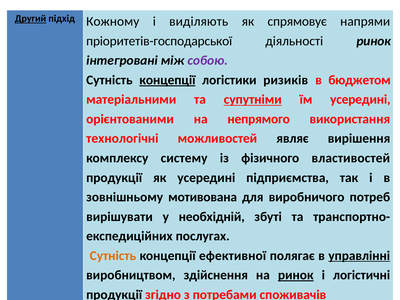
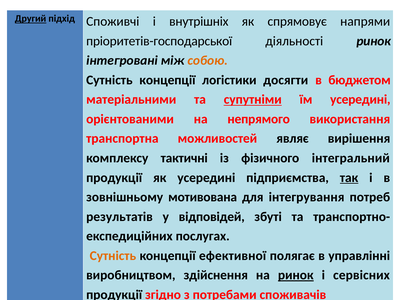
Кожному: Кожному -> Споживчі (113, 22)
виділяють: виділяють -> внутрішніх (199, 22)
собою colour: purple -> orange (208, 61)
концепції underline: present -> none (167, 80)
ризиків: ризиків -> досягти (286, 80)
технологічні: технологічні -> транспортна (122, 139)
систему: систему -> тактичні (184, 158)
властивостей: властивостей -> інтегральний (351, 158)
так underline: none -> present (349, 178)
виробничого: виробничого -> інтегрування (307, 197)
вирішувати: вирішувати -> результатів (119, 217)
необхідній: необхідній -> відповідей (212, 217)
управлінні underline: present -> none (359, 256)
логістичні: логістичні -> сервісних (362, 275)
